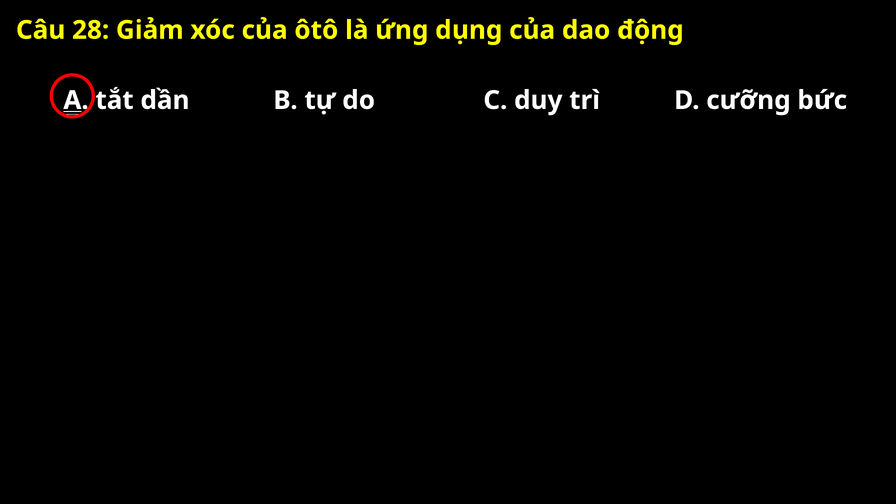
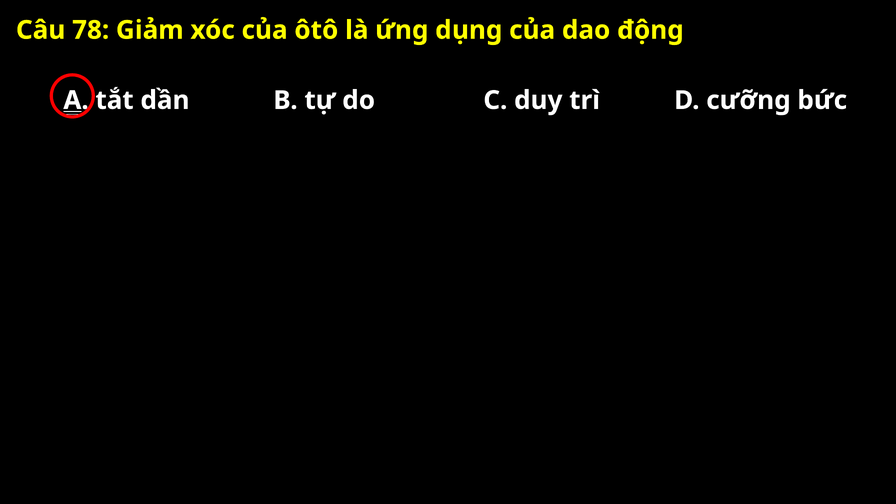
28: 28 -> 78 (91, 30)
